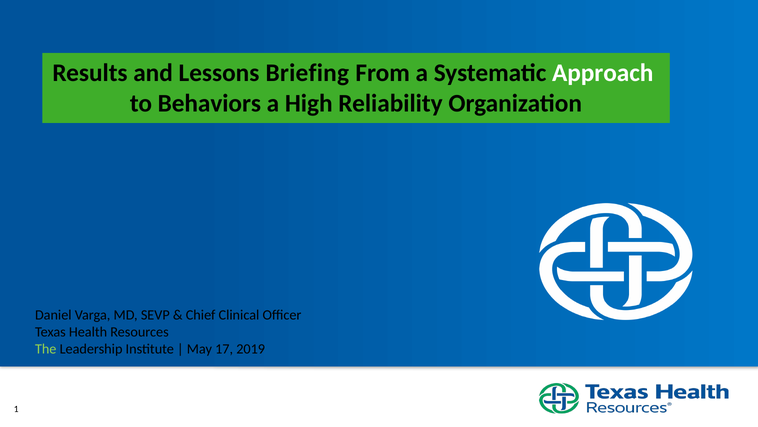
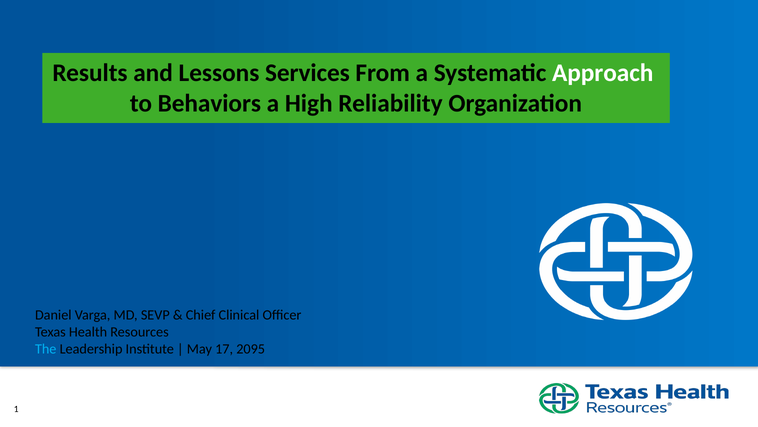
Briefing: Briefing -> Services (307, 73)
The colour: light green -> light blue (46, 348)
2019: 2019 -> 2095 (251, 348)
